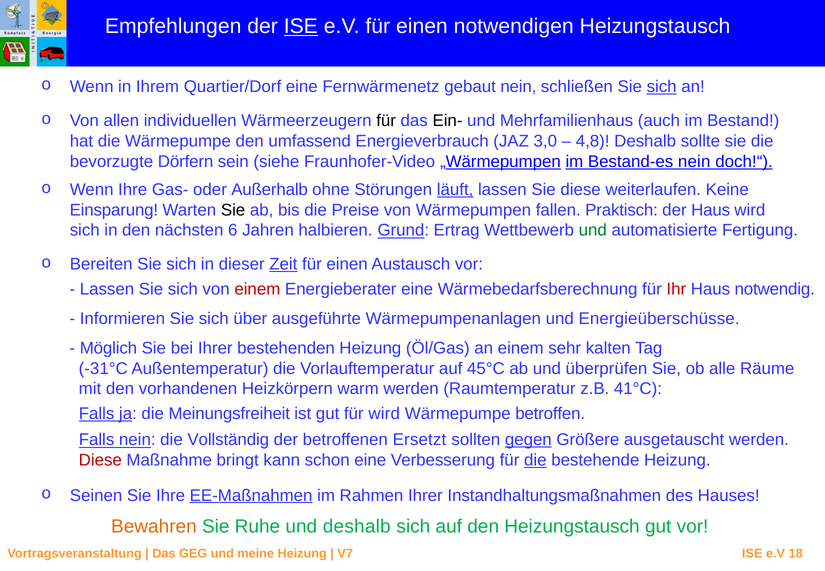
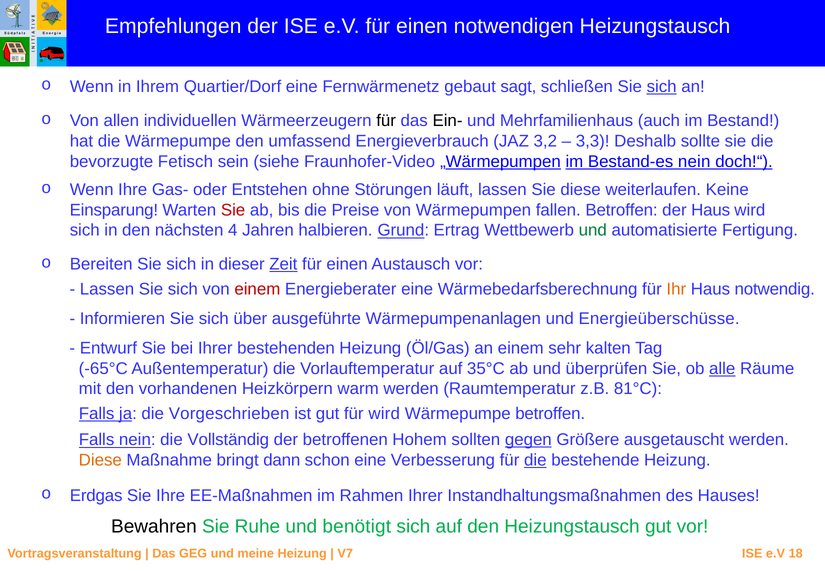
ISE underline: present -> none (301, 26)
gebaut nein: nein -> sagt (518, 87)
3,0: 3,0 -> 3,2 (545, 141)
4,8: 4,8 -> 3,3 (593, 141)
Dörfern: Dörfern -> Fetisch (185, 161)
Außerhalb: Außerhalb -> Entstehen (270, 190)
läuft underline: present -> none (455, 190)
Sie colour: black -> red (233, 210)
fallen Praktisch: Praktisch -> Betroffen (622, 210)
6: 6 -> 4 (233, 230)
Ihr colour: red -> orange (676, 289)
Möglich: Möglich -> Entwurf (108, 348)
-31°C: -31°C -> -65°C (103, 369)
45°C: 45°C -> 35°C (486, 369)
alle underline: none -> present (722, 369)
41°C: 41°C -> 81°C (638, 389)
Meinungsfreiheit: Meinungsfreiheit -> Vorgeschrieben (229, 414)
Ersetzt: Ersetzt -> Hohem (420, 440)
Diese colour: red -> orange (100, 460)
kann: kann -> dann (282, 460)
Seinen: Seinen -> Erdgas (96, 496)
EE-Maßnahmen underline: present -> none (251, 496)
Bewahren colour: orange -> black (154, 527)
und deshalb: deshalb -> benötigt (357, 527)
